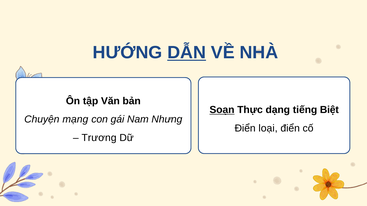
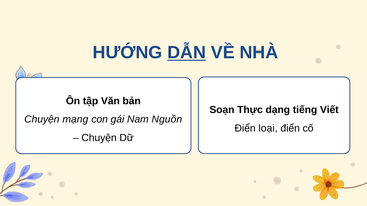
Soạn underline: present -> none (222, 110)
Biệt: Biệt -> Viết (329, 110)
Nhưng: Nhưng -> Nguồn (167, 120)
Trương: Trương -> Chuyện (99, 138)
